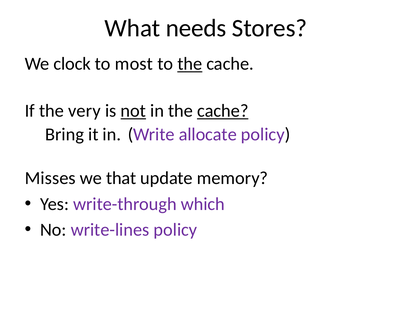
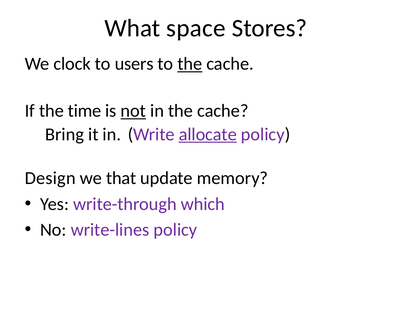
needs: needs -> space (196, 28)
most: most -> users (134, 64)
very: very -> time (85, 111)
cache underline: present -> none (223, 111)
allocate underline: none -> present (208, 134)
Misses: Misses -> Design (50, 178)
